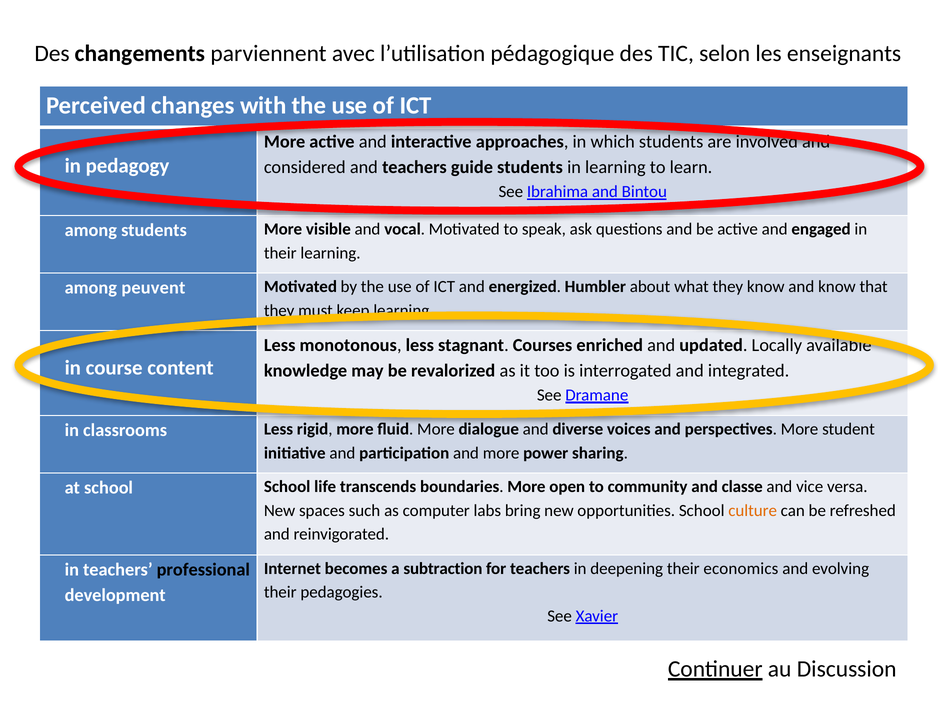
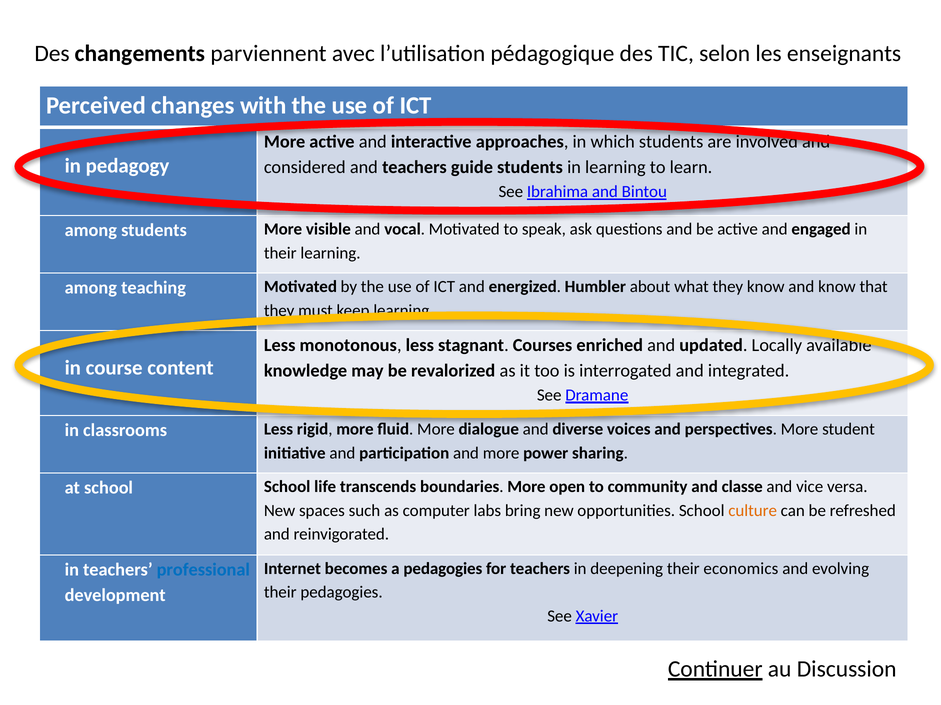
peuvent: peuvent -> teaching (154, 288)
a subtraction: subtraction -> pedagogies (443, 569)
professional colour: black -> blue (203, 570)
